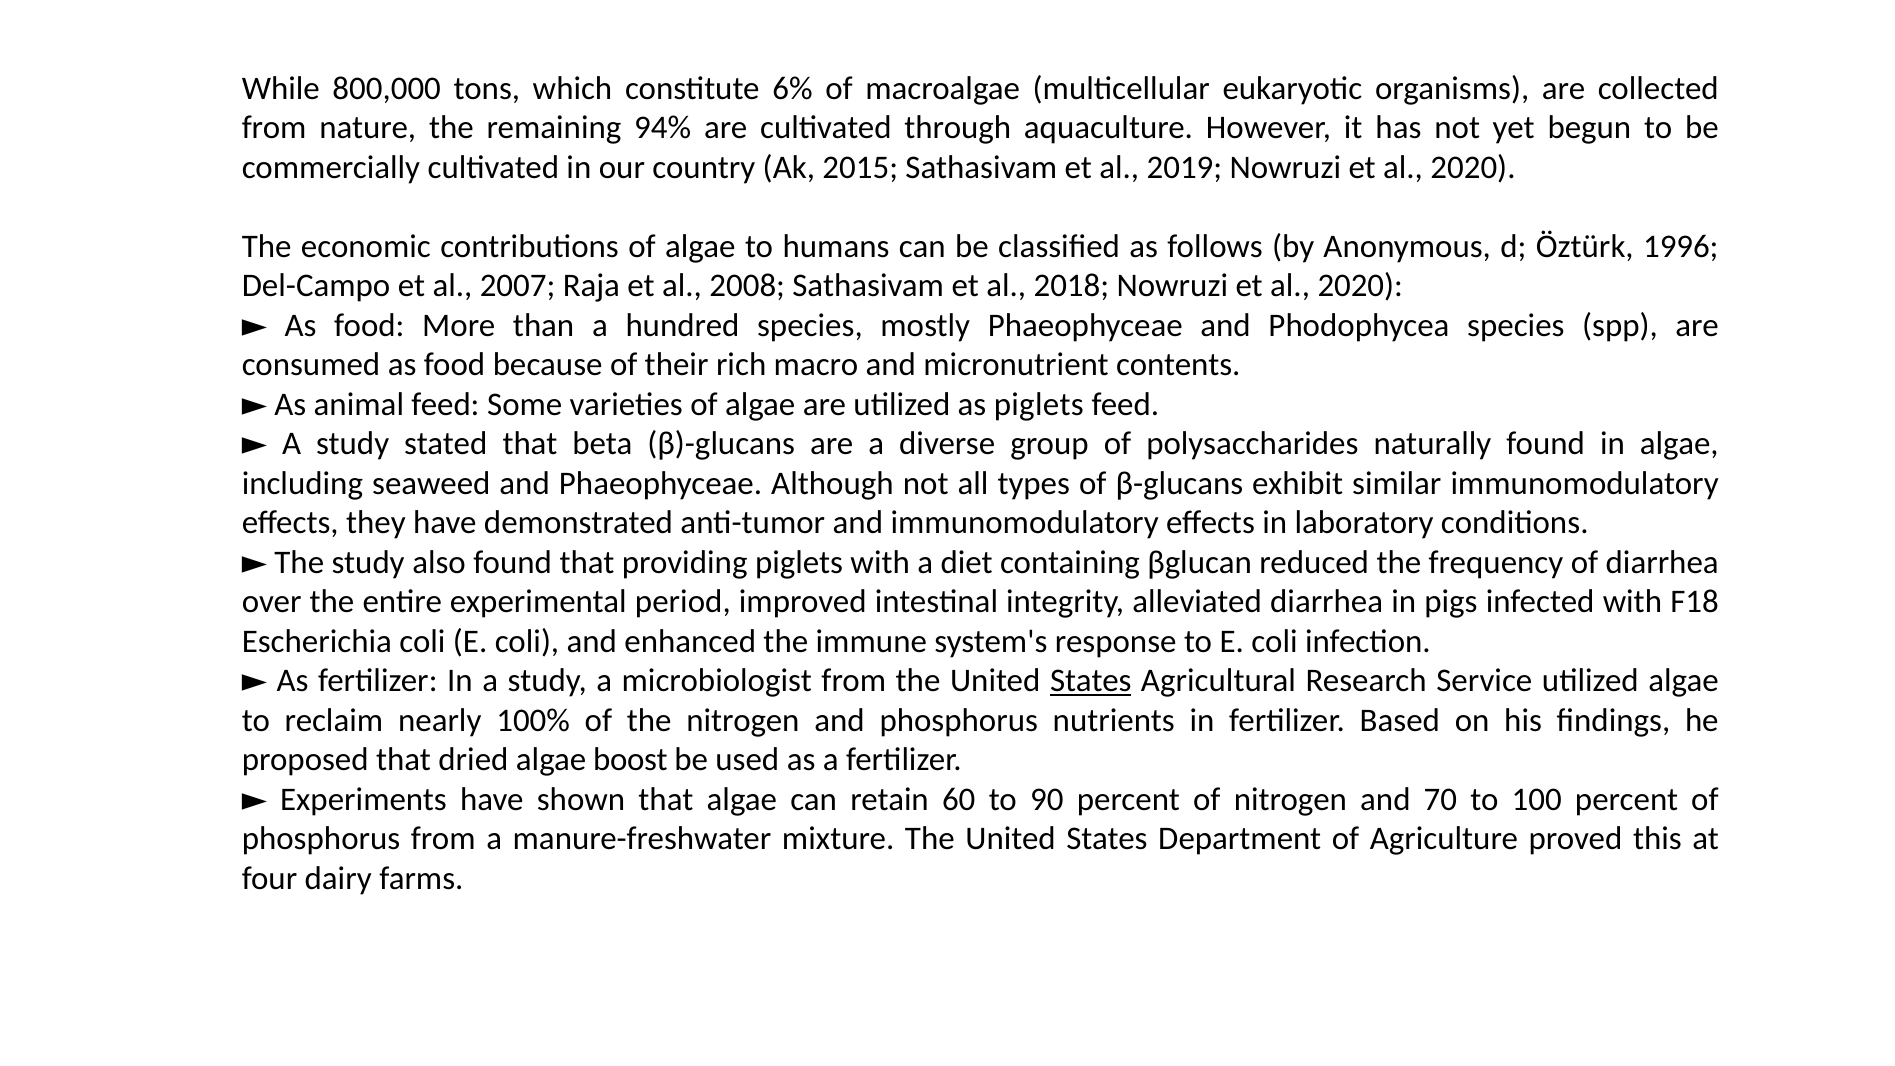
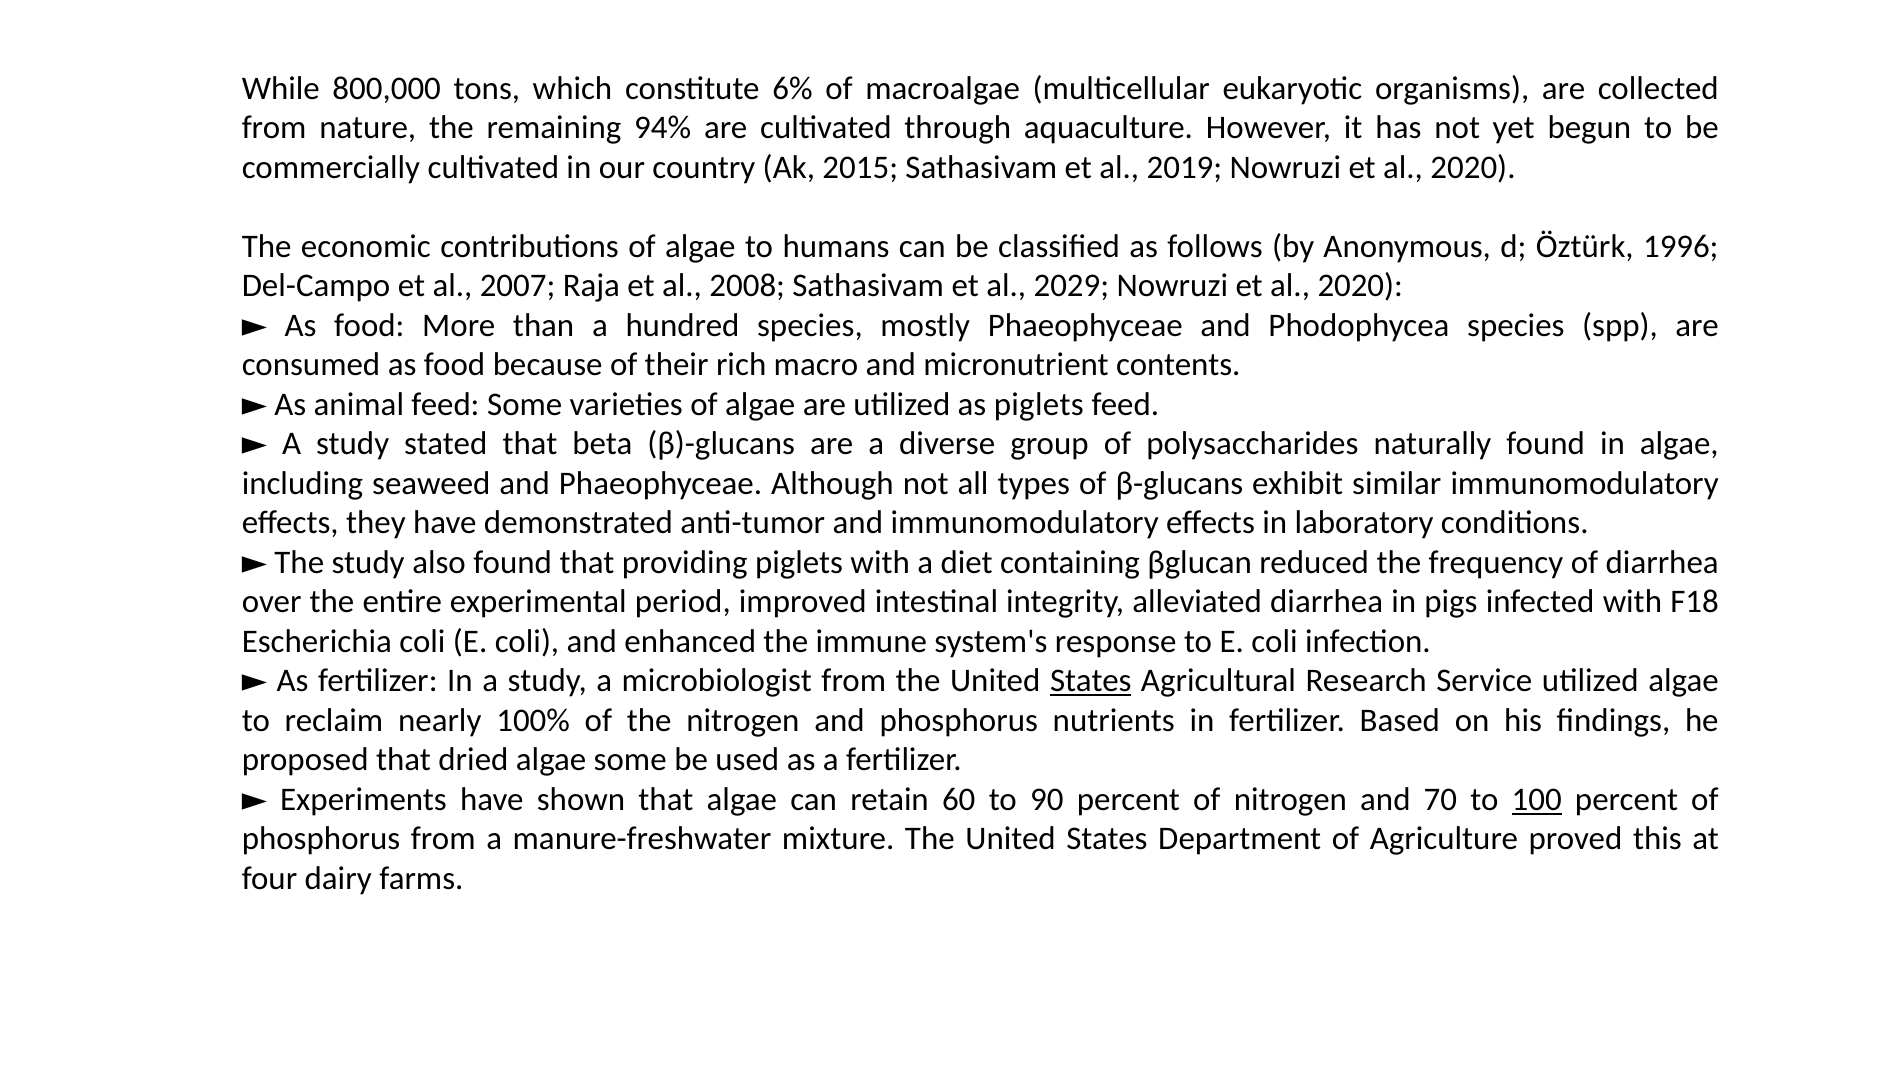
2018: 2018 -> 2029 (1071, 286)
algae boost: boost -> some (630, 760)
100 underline: none -> present (1537, 799)
